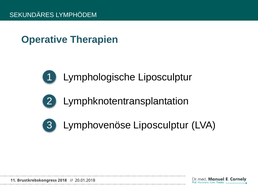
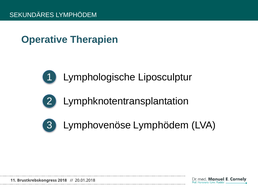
Lymphovenöse Liposculptur: Liposculptur -> Lymphödem (161, 126)
